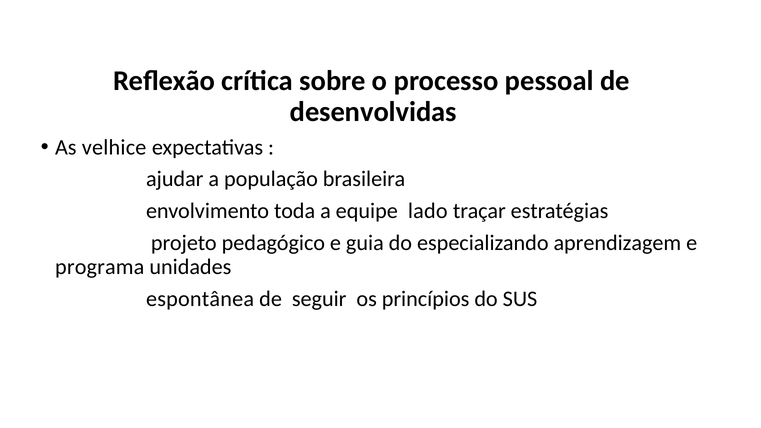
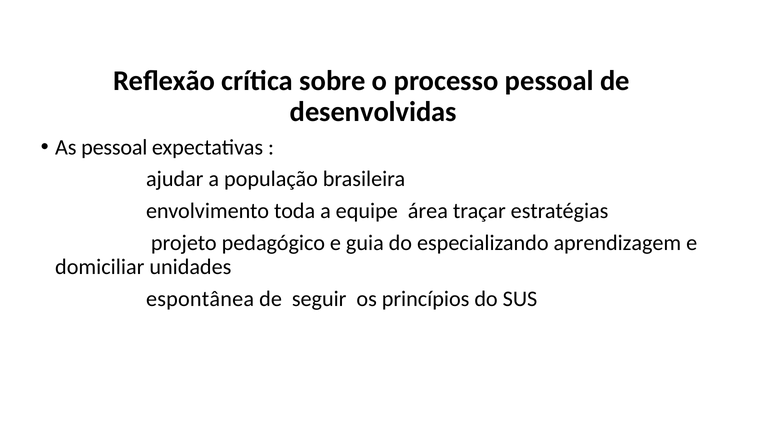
As velhice: velhice -> pessoal (114, 147)
lado: lado -> área (428, 211)
programa: programa -> domiciliar (100, 267)
